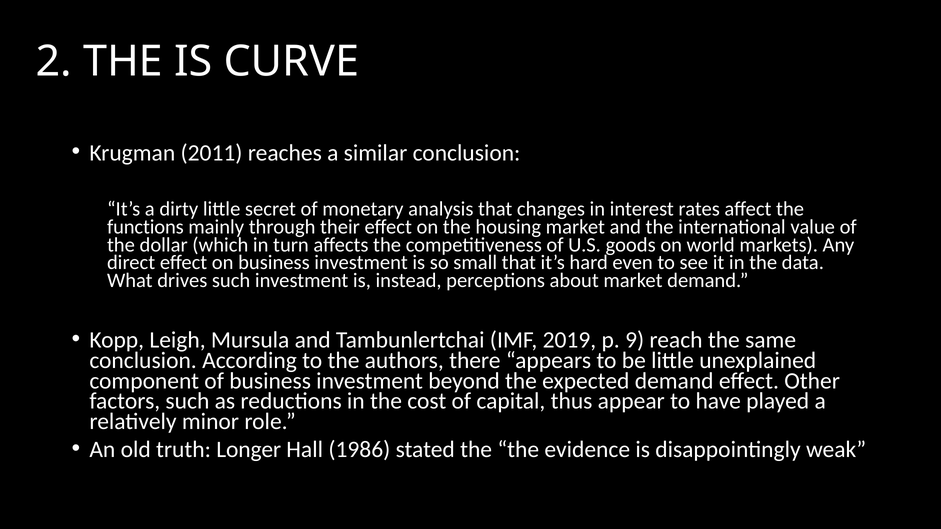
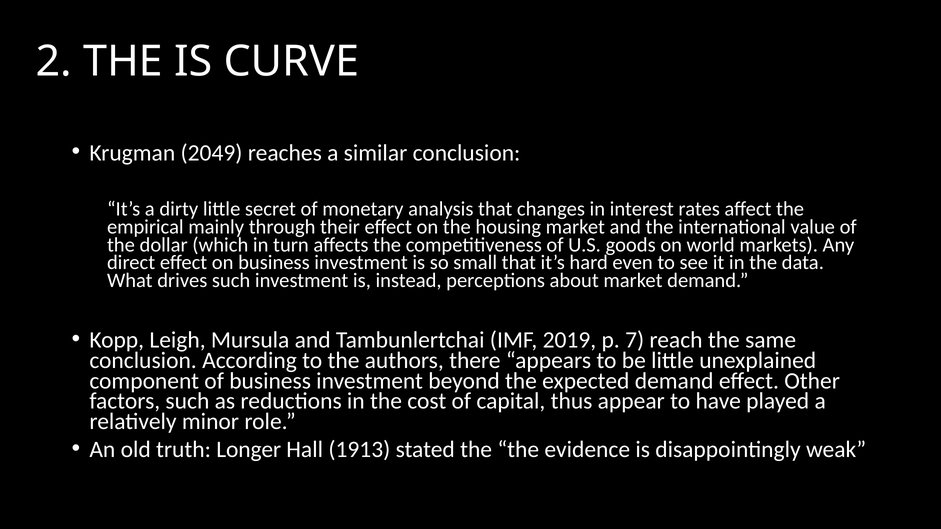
2011: 2011 -> 2049 (211, 153)
functions: functions -> empirical (145, 227)
9: 9 -> 7 (635, 340)
1986: 1986 -> 1913 (359, 450)
